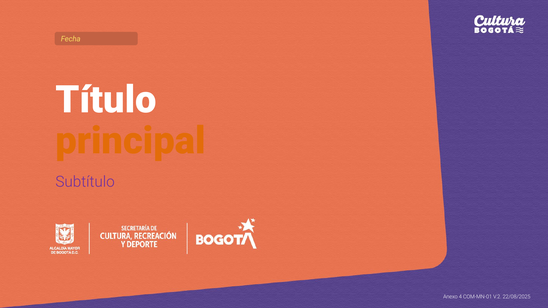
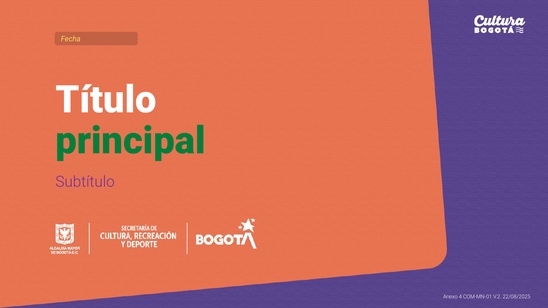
principal colour: orange -> green (130, 141)
